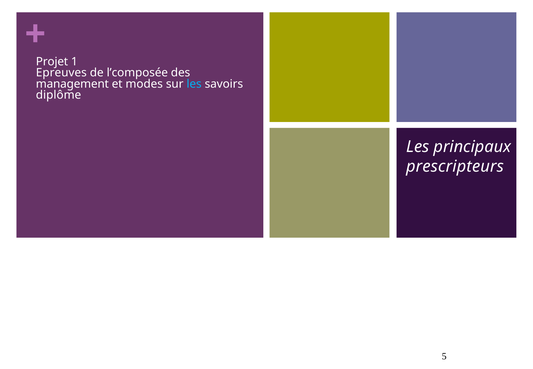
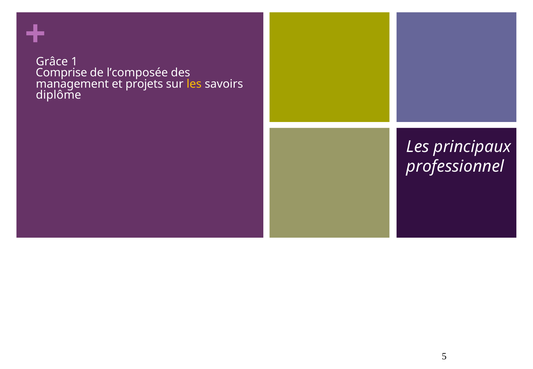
Projet: Projet -> Grâce (52, 62)
Epreuves: Epreuves -> Comprise (61, 73)
modes: modes -> projets (144, 84)
les colour: light blue -> yellow (194, 84)
prescripteurs: prescripteurs -> professionnel (455, 166)
